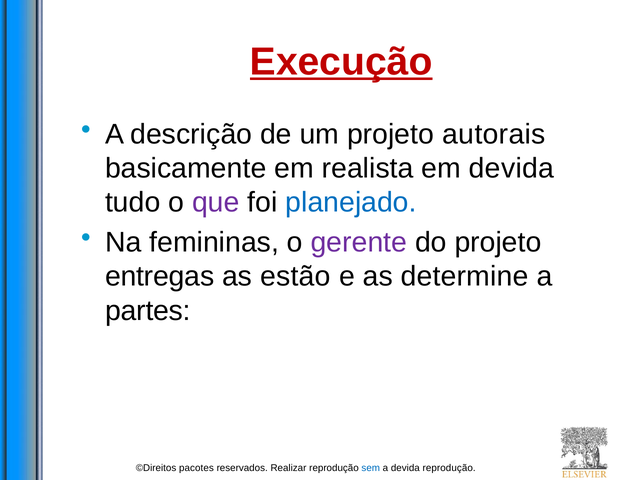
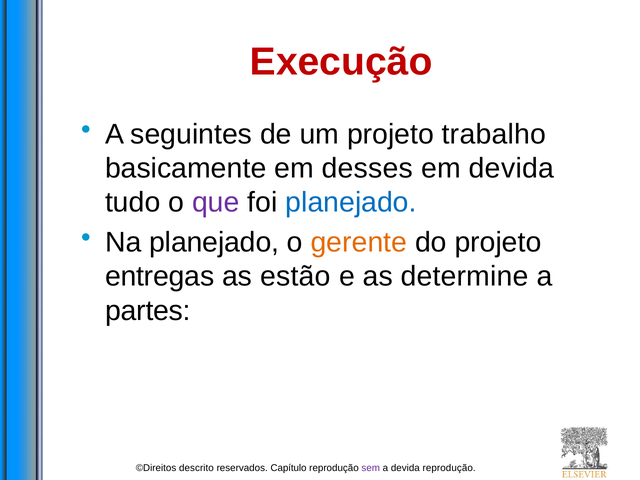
Execução underline: present -> none (341, 62)
descrição: descrição -> seguintes (191, 134)
autorais: autorais -> trabalho (494, 134)
realista: realista -> desses (367, 168)
Na femininas: femininas -> planejado (214, 242)
gerente colour: purple -> orange (359, 242)
pacotes: pacotes -> descrito (196, 468)
Realizar: Realizar -> Capítulo (289, 468)
sem colour: blue -> purple (371, 468)
